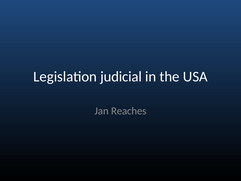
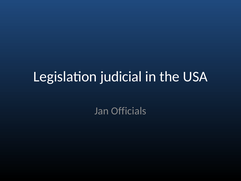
Reaches: Reaches -> Officials (129, 111)
